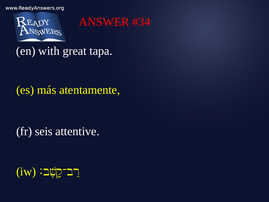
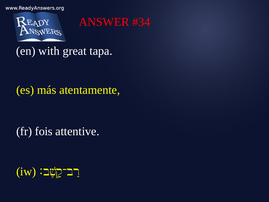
seis: seis -> fois (44, 131)
